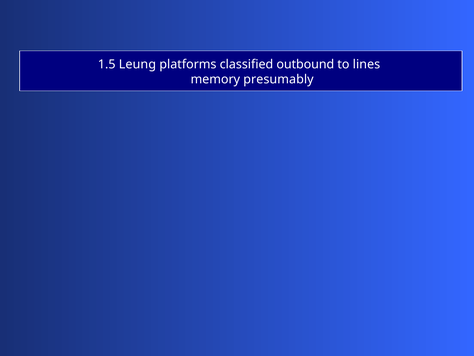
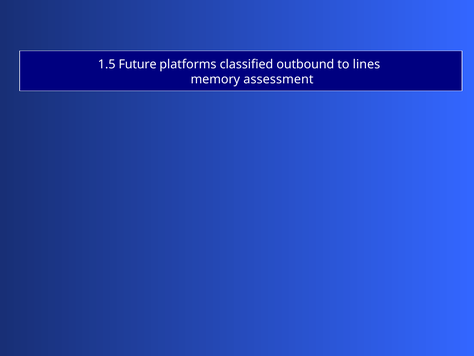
Leung: Leung -> Future (138, 64)
presumably: presumably -> assessment (278, 79)
